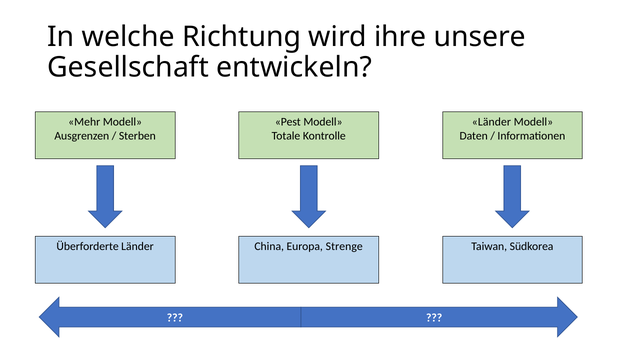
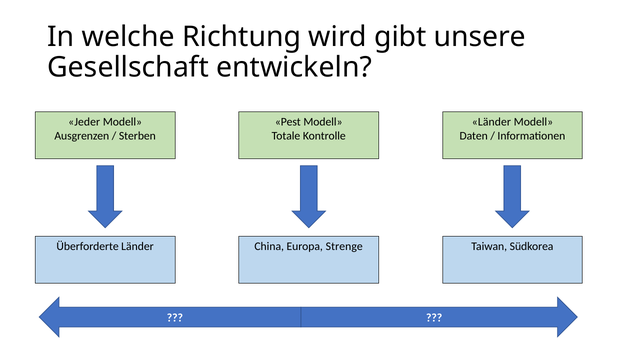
ihre: ihre -> gibt (400, 37)
Mehr: Mehr -> Jeder (84, 122)
